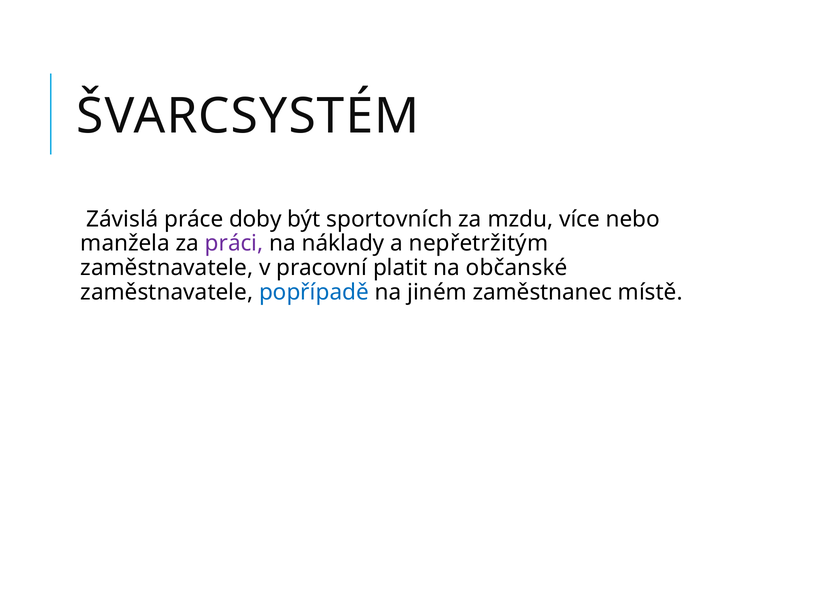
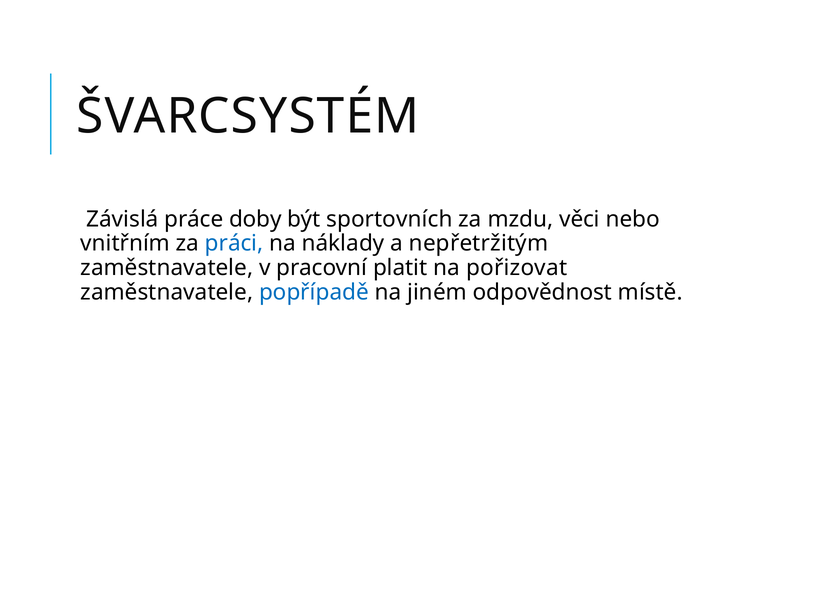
více: více -> věci (580, 219)
manžela: manžela -> vnitřním (125, 244)
práci colour: purple -> blue (234, 244)
občanské: občanské -> pořizovat (517, 268)
zaměstnanec: zaměstnanec -> odpovědnost (542, 293)
